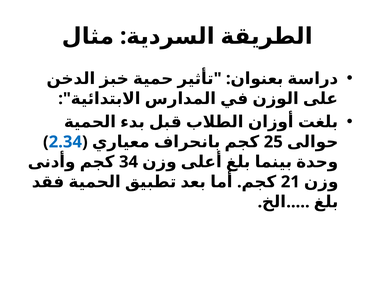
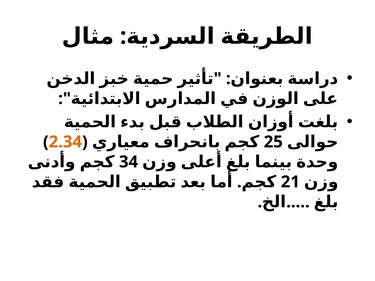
2.34 colour: blue -> orange (65, 142)
